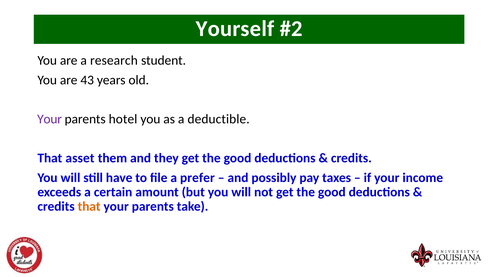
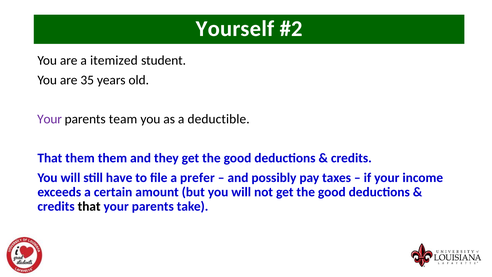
research: research -> itemized (114, 60)
43: 43 -> 35 (87, 80)
hotel: hotel -> team (123, 119)
That asset: asset -> them (80, 158)
that colour: orange -> black (89, 206)
